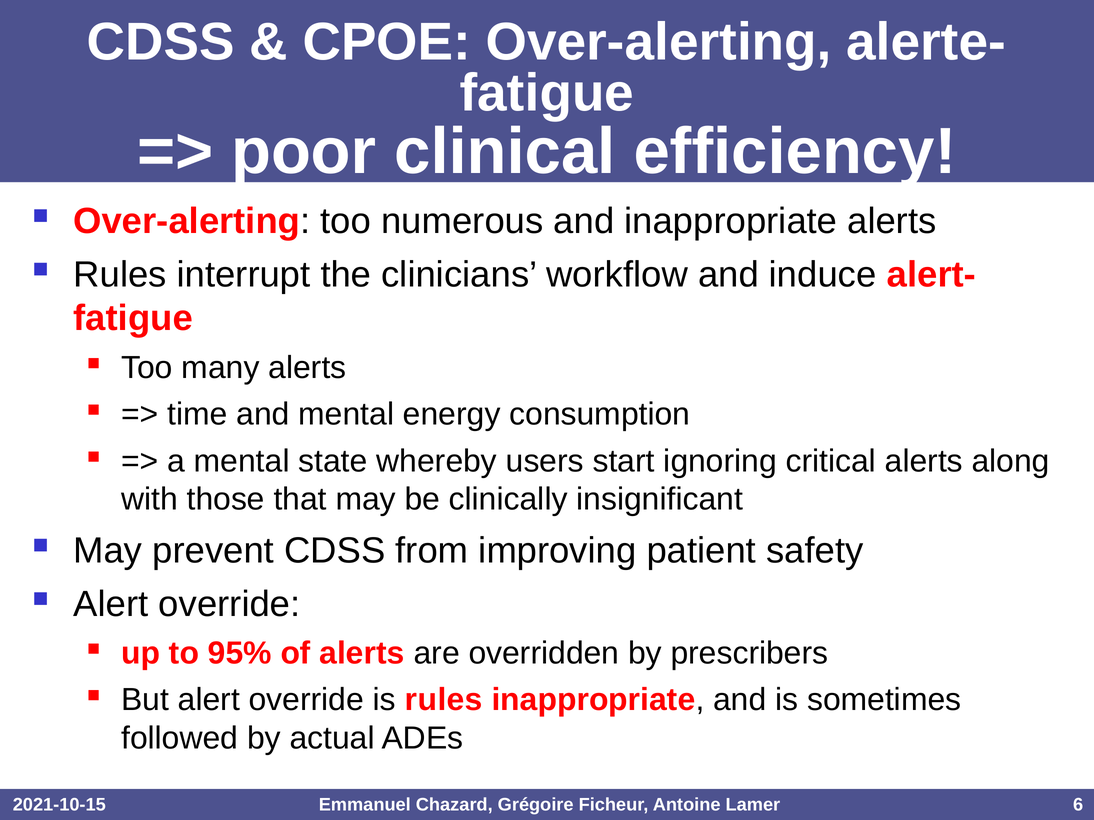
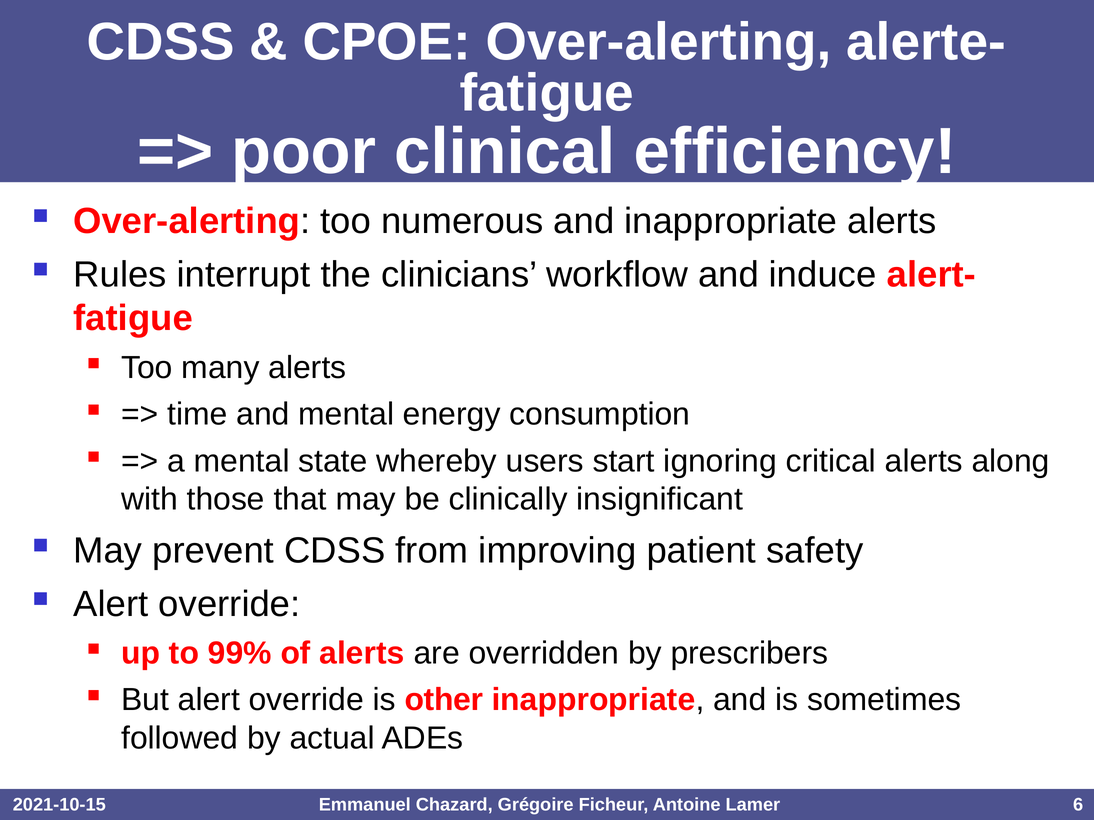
95%: 95% -> 99% (240, 654)
is rules: rules -> other (444, 700)
